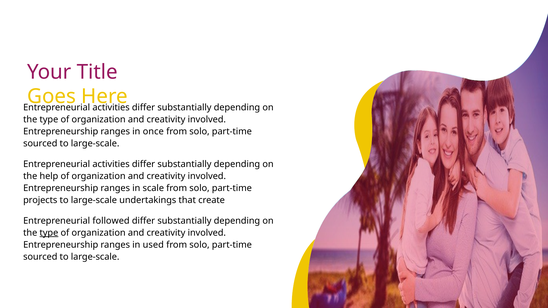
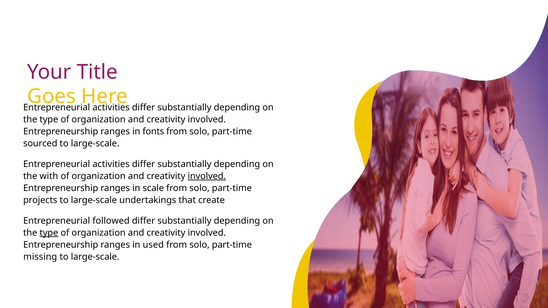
once: once -> fonts (153, 132)
help: help -> with (49, 176)
involved underline: none -> present (207, 176)
sourced: sourced -> missing (40, 257)
